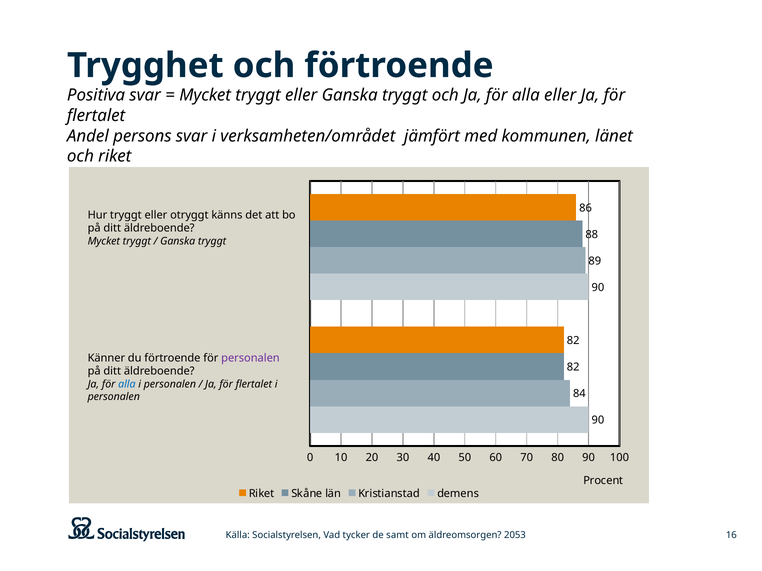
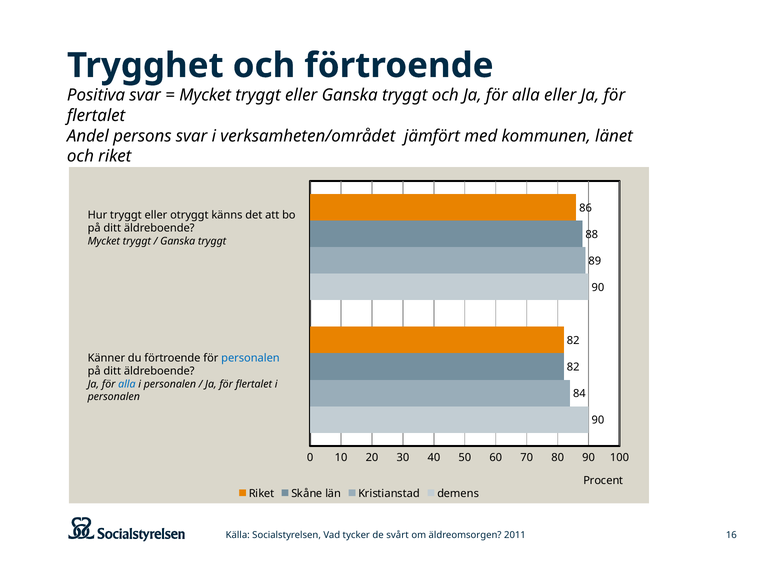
personalen colour: purple -> blue (250, 358)
samt: samt -> svårt (398, 536)
2053: 2053 -> 2011 (515, 536)
